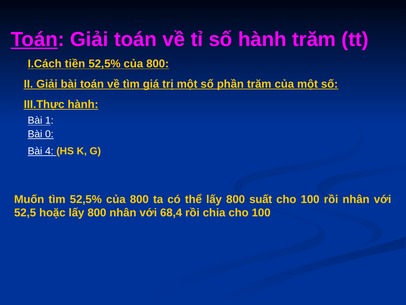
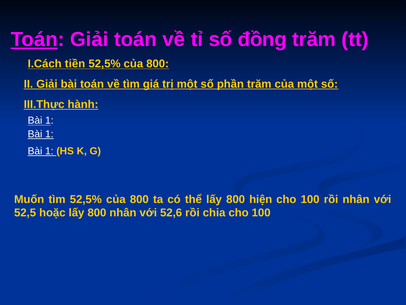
số hành: hành -> đồng (262, 39)
0: 0 -> 1 (49, 134)
4: 4 -> 1 (49, 151)
suất: suất -> hiện (261, 199)
68,4: 68,4 -> 52,6 (171, 213)
